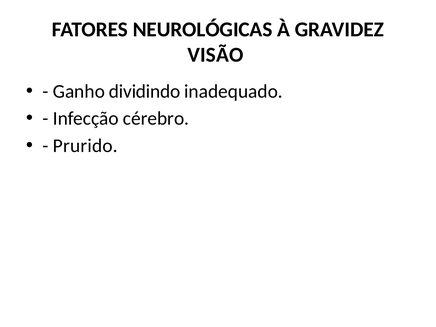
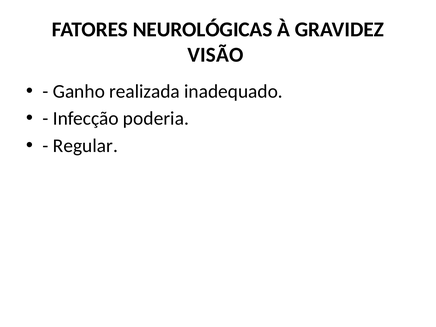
dividindo: dividindo -> realizada (145, 91)
cérebro: cérebro -> poderia (156, 119)
Prurido: Prurido -> Regular (85, 146)
